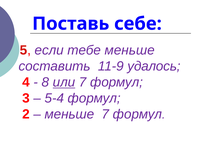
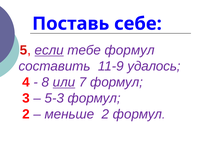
если underline: none -> present (49, 51)
тебе меньше: меньше -> формул (130, 51)
5-4: 5-4 -> 5-3 (54, 99)
меньше 7: 7 -> 2 (105, 115)
